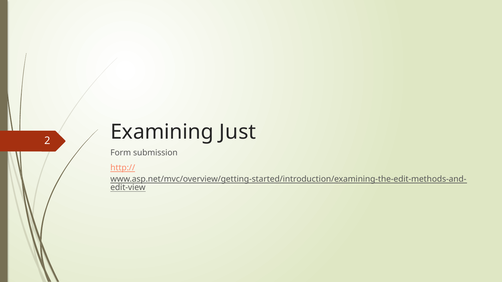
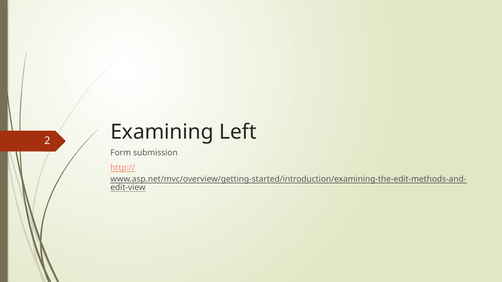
Just: Just -> Left (238, 132)
